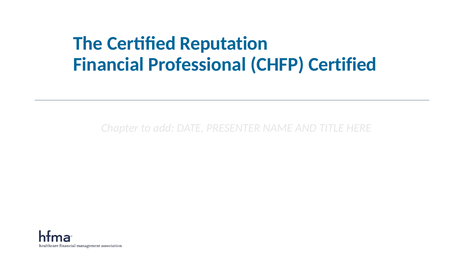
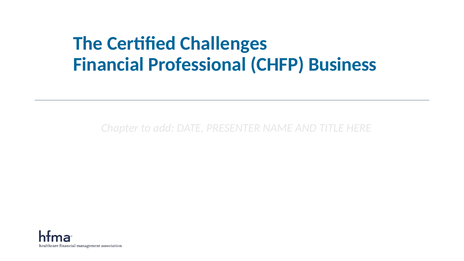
Reputation: Reputation -> Challenges (224, 44)
CHFP Certified: Certified -> Business (343, 64)
